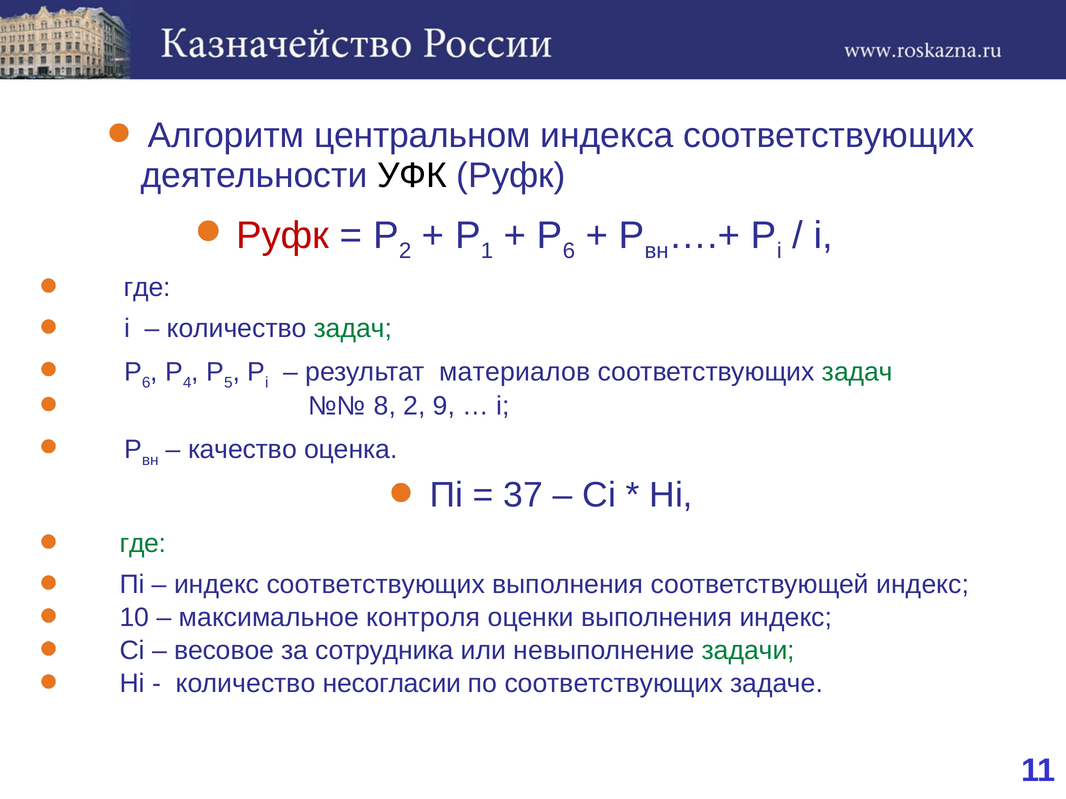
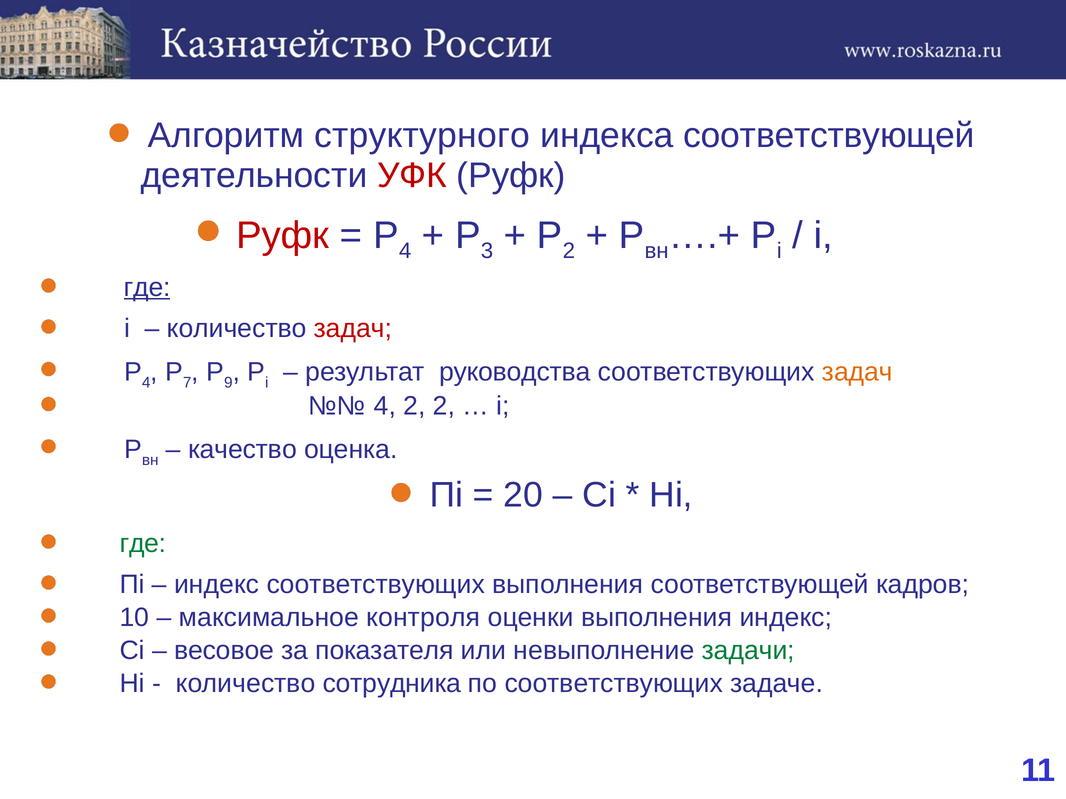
центральном: центральном -> структурного (422, 135)
индекса соответствующих: соответствующих -> соответствующей (829, 135)
УФК colour: black -> red (412, 176)
2: 2 -> 4 (405, 251)
1: 1 -> 3 (487, 251)
6: 6 -> 2 (569, 251)
где underline: none -> present (147, 288)
задач colour: green -> red (353, 329)
6: 6 -> 4 (146, 383)
4: 4 -> 7 (187, 383)
5: 5 -> 9 (228, 383)
материалов: материалов -> руководства (515, 372)
задач colour: green -> orange (857, 372)
8: 8 -> 4 (385, 406)
2 9: 9 -> 2 (444, 406)
37: 37 -> 20 (523, 495)
соответствующей индекс: индекс -> кадров (923, 585)
сотрудника: сотрудника -> показателя (385, 651)
несогласии: несогласии -> сотрудника (392, 684)
